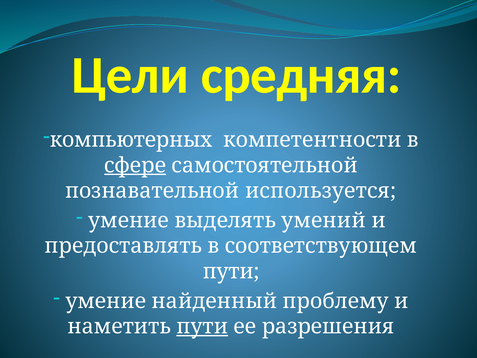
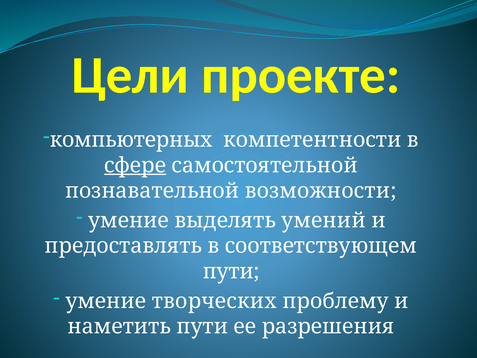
средняя: средняя -> проекте (301, 75)
используется: используется -> возможности (321, 191)
найденный: найденный -> творческих (214, 301)
пути underline: present -> none (202, 326)
